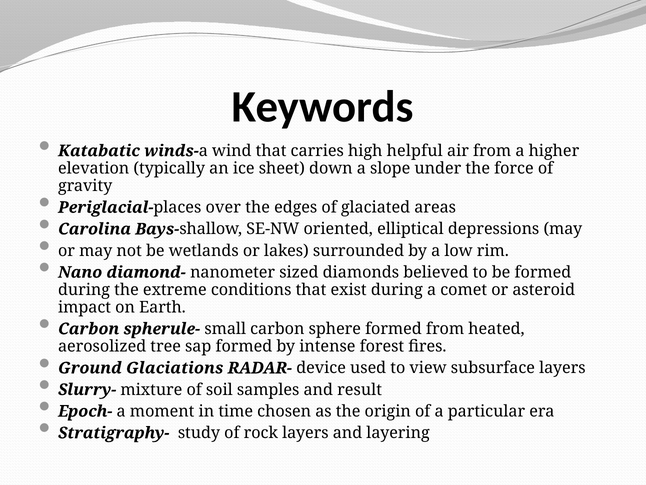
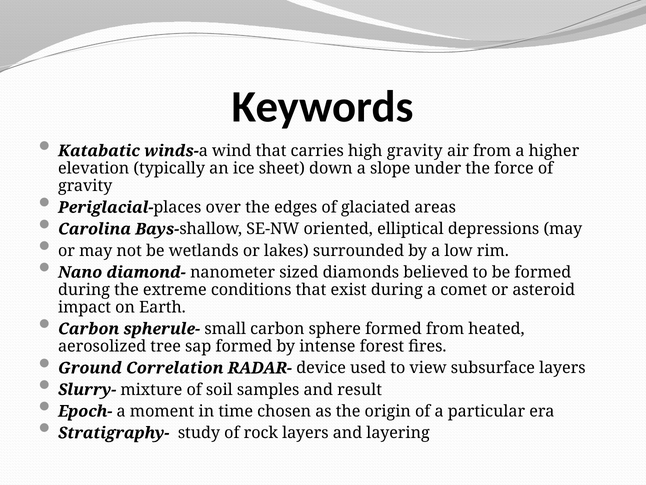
high helpful: helpful -> gravity (415, 151)
Glaciations: Glaciations -> Correlation (175, 368)
